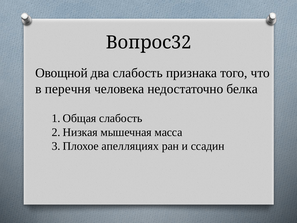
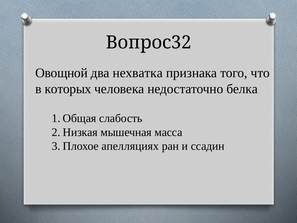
два слабость: слабость -> нехватка (138, 73)
перечня: перечня -> которых (68, 89)
